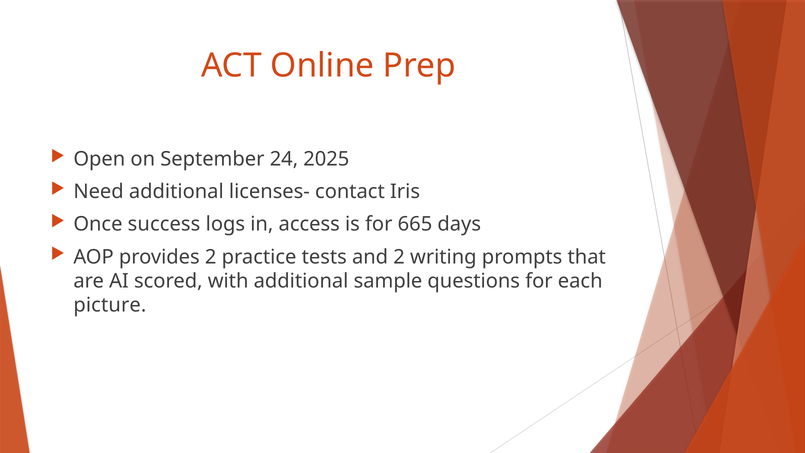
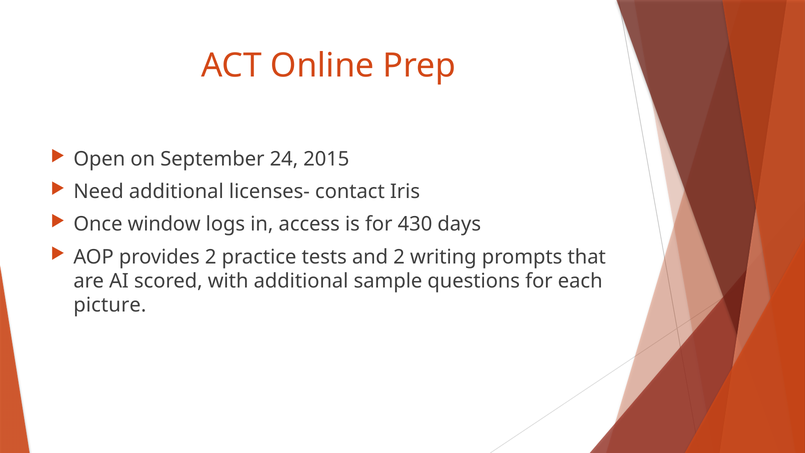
2025: 2025 -> 2015 (326, 159)
success: success -> window (164, 224)
665: 665 -> 430 (415, 224)
